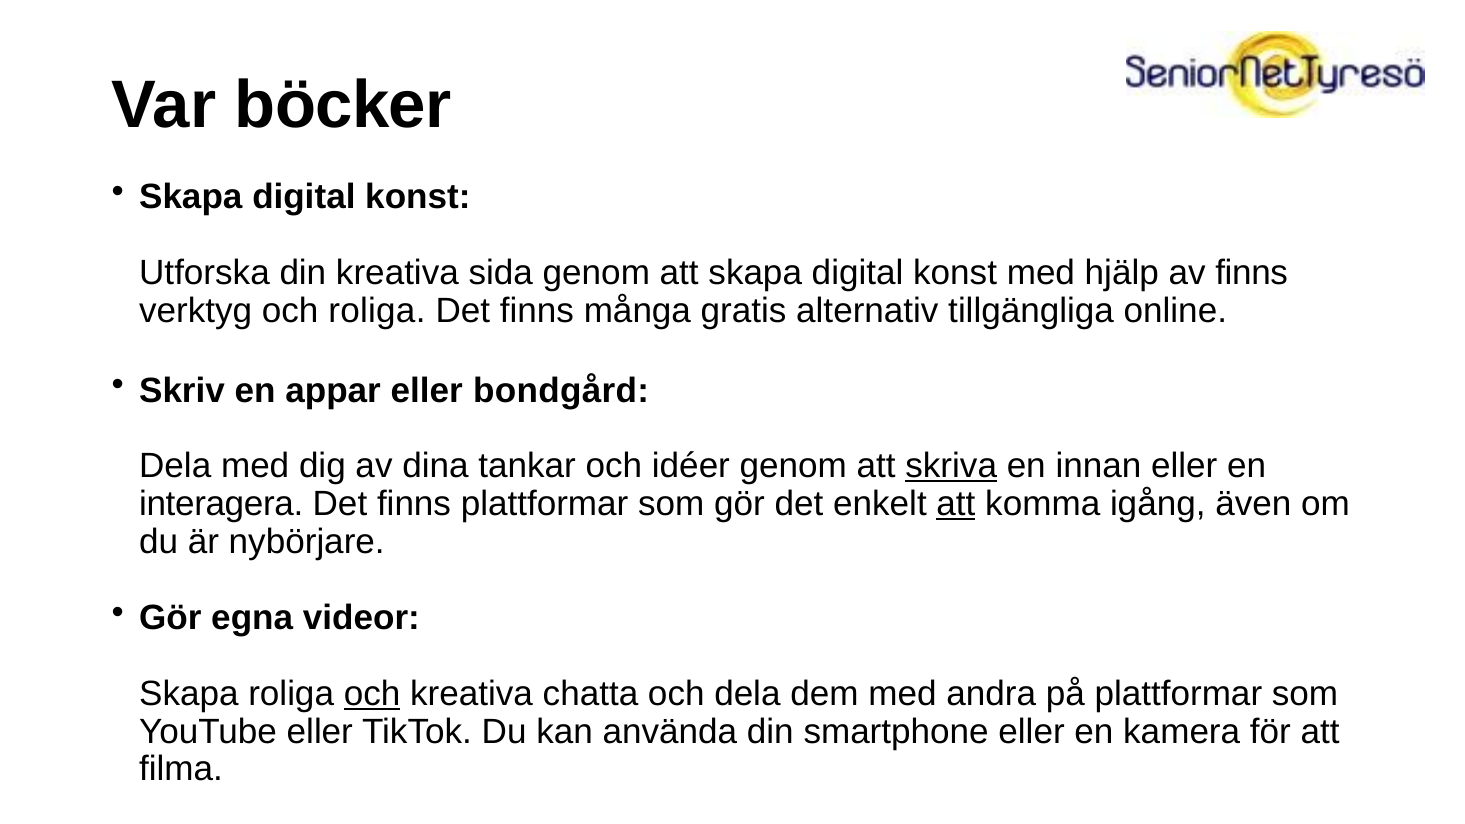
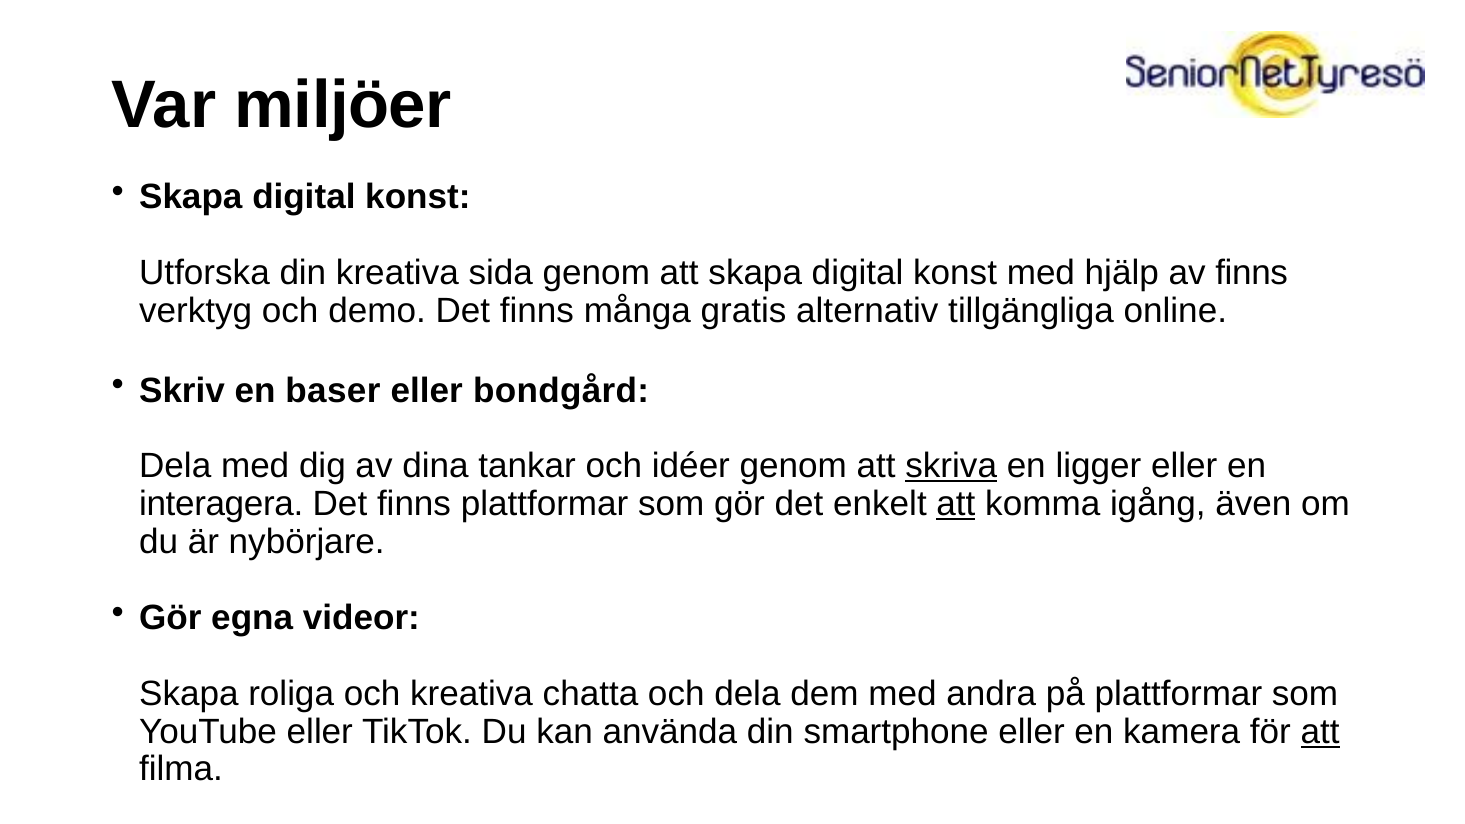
böcker: böcker -> miljöer (343, 105)
och roliga: roliga -> demo (377, 311)
appar: appar -> baser (333, 391)
innan: innan -> ligger (1098, 466)
och underline: present -> none (372, 694)
att underline: none -> present (1320, 732)
